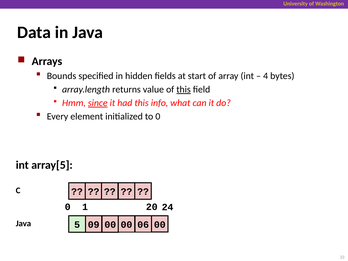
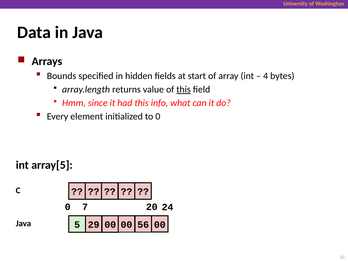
since underline: present -> none (98, 103)
1: 1 -> 7 (85, 207)
09: 09 -> 29 (94, 225)
06: 06 -> 56 (143, 225)
